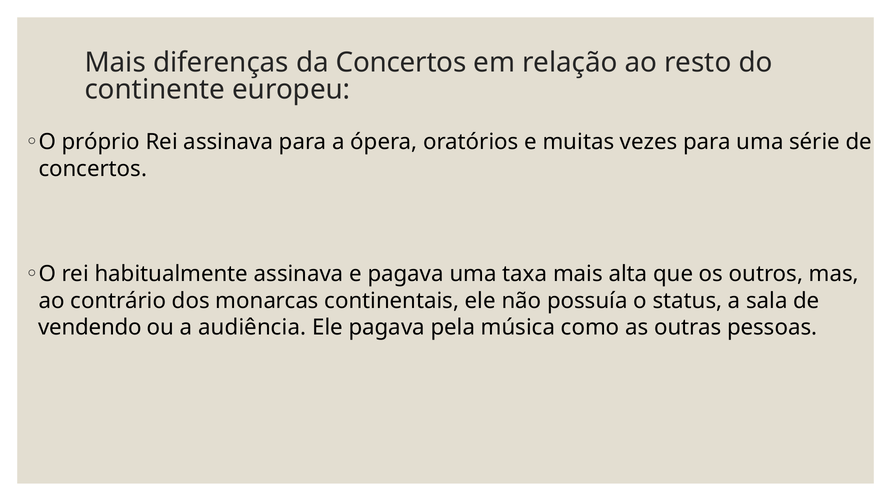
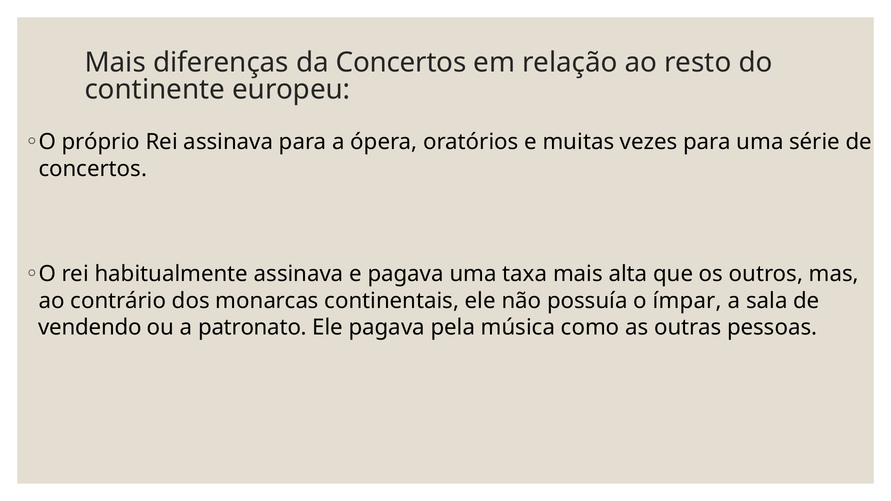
status: status -> ímpar (687, 301)
audiência: audiência -> patronato (252, 328)
